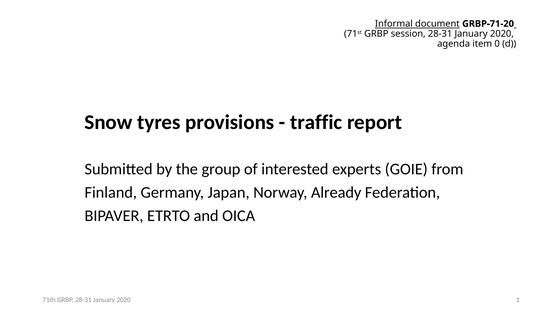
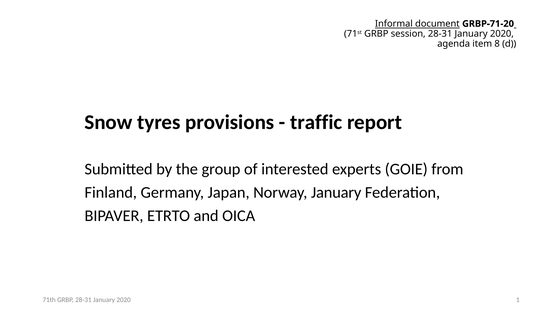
0: 0 -> 8 (497, 44)
Norway Already: Already -> January (336, 193)
